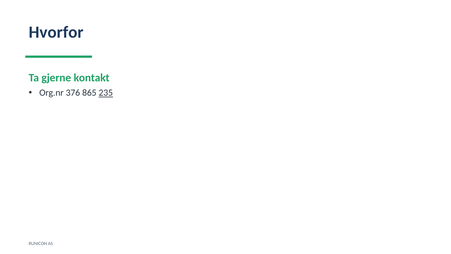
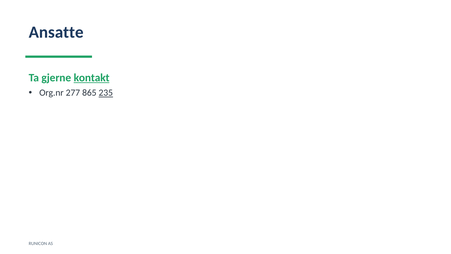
Hvorfor: Hvorfor -> Ansatte (56, 32)
kontakt underline: none -> present (92, 78)
376: 376 -> 277 (73, 93)
